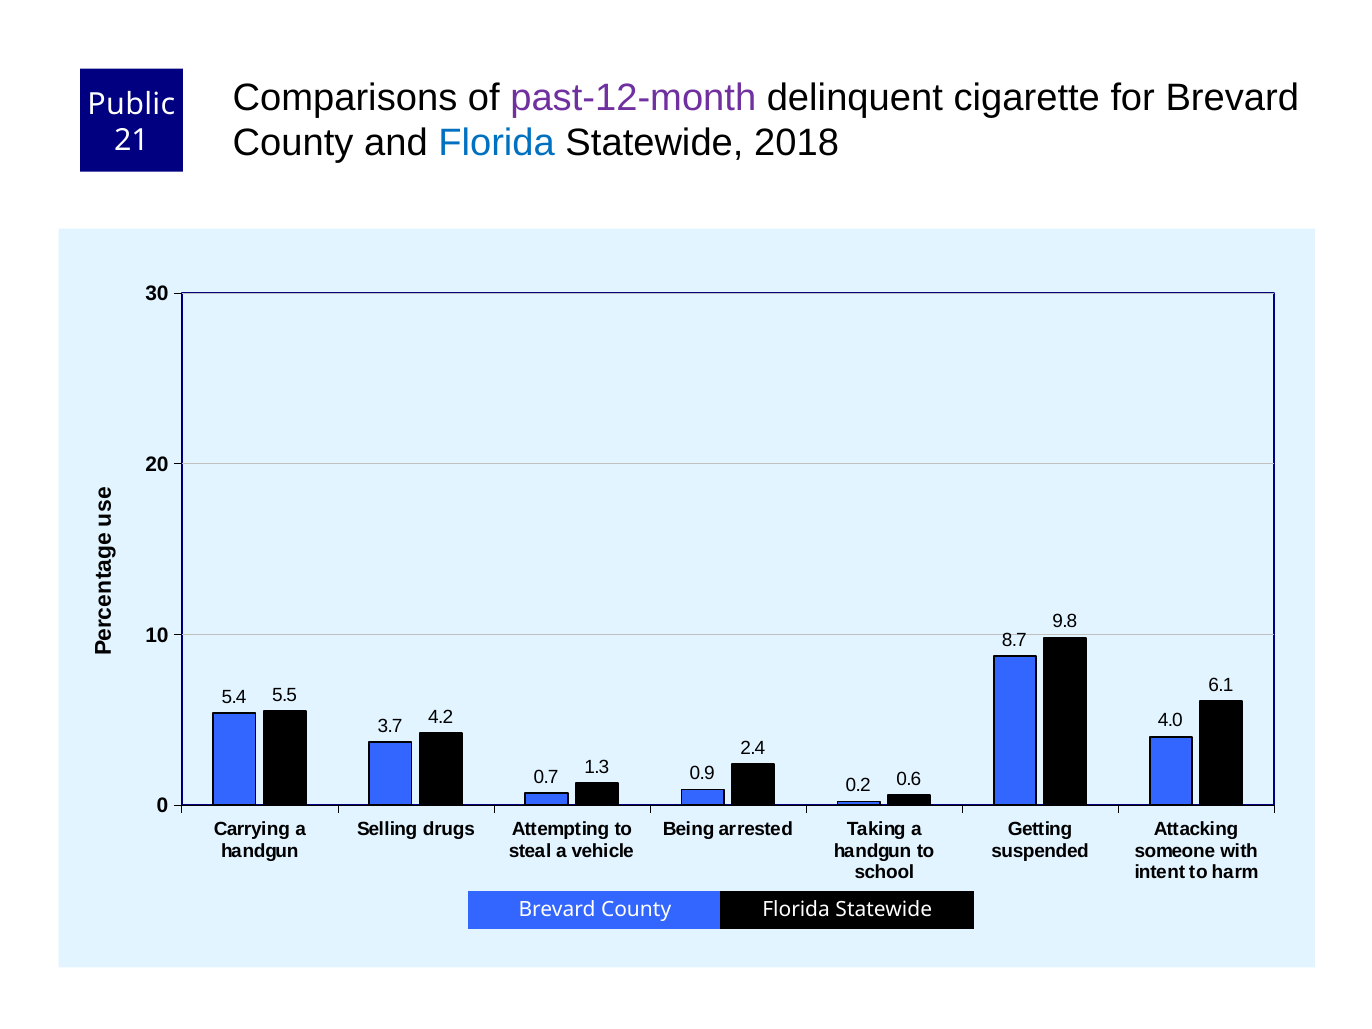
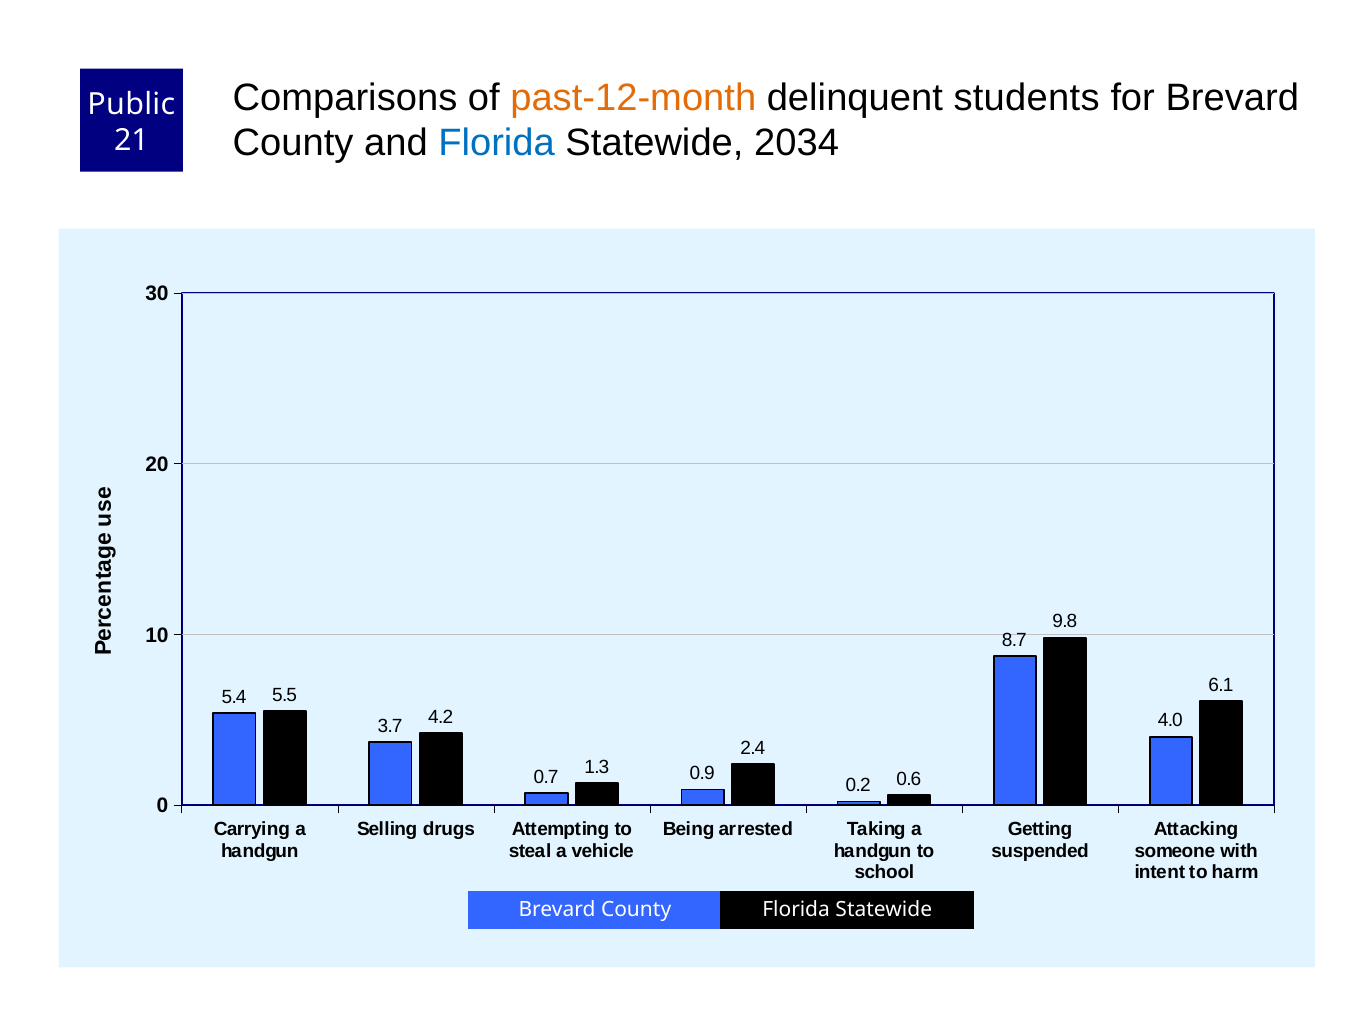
past-12-month colour: purple -> orange (633, 98)
cigarette: cigarette -> students (1027, 98)
2018: 2018 -> 2034 (797, 143)
